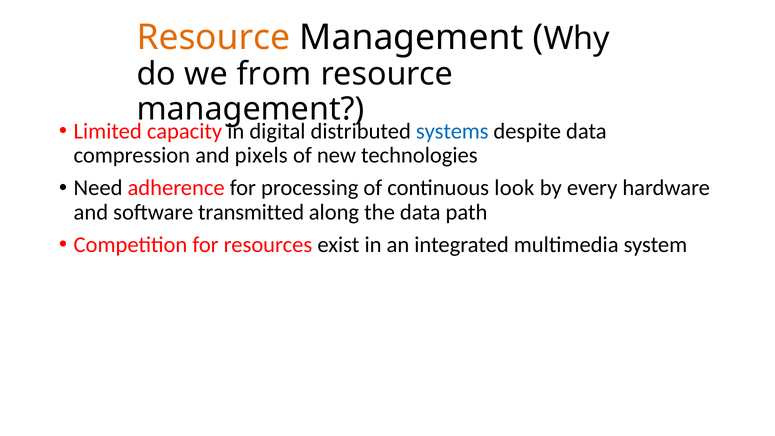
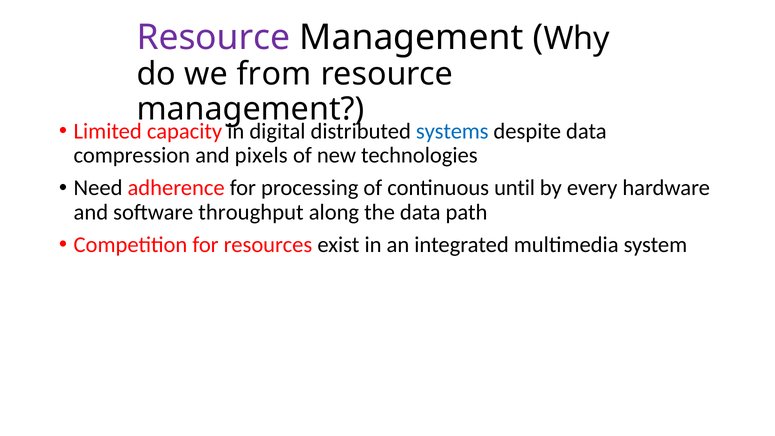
Resource colour: orange -> purple (213, 38)
look: look -> until (515, 188)
transmitted: transmitted -> throughput (251, 212)
